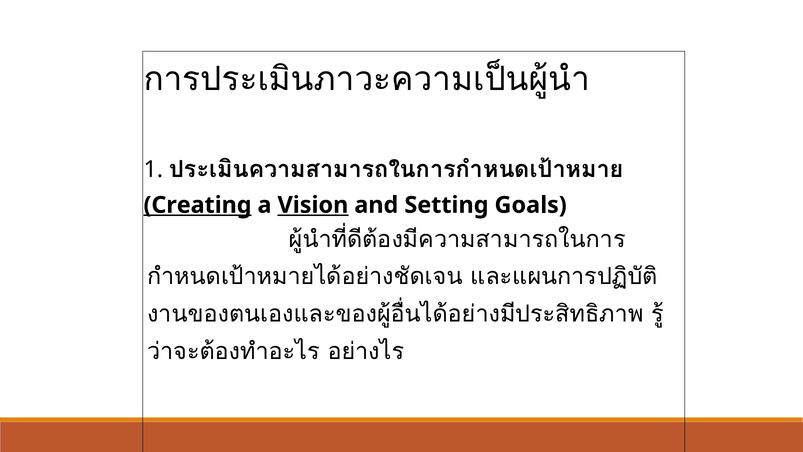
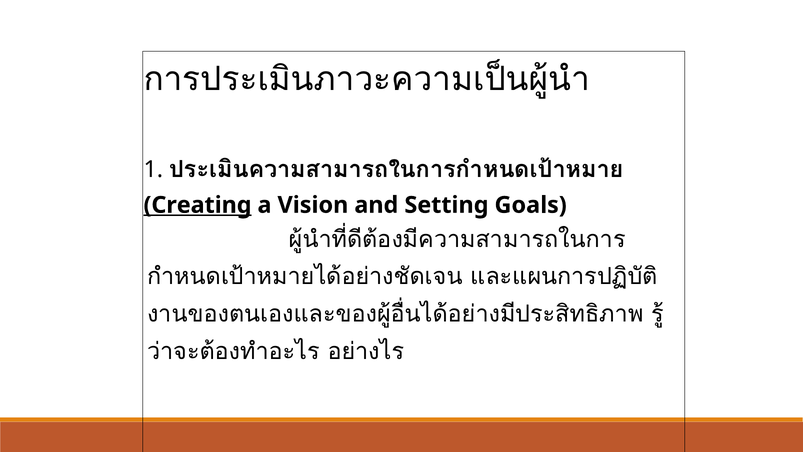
Vision underline: present -> none (313, 205)
